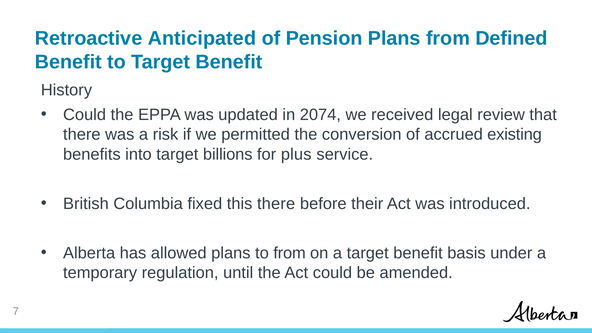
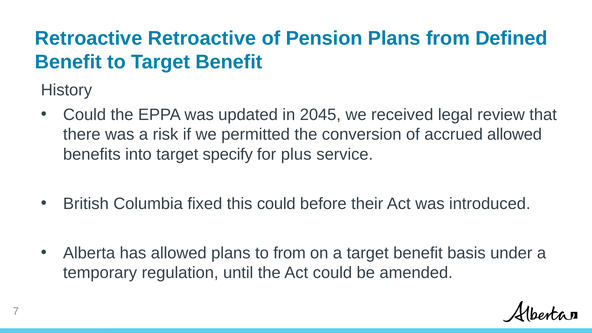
Retroactive Anticipated: Anticipated -> Retroactive (202, 38)
2074: 2074 -> 2045 (320, 115)
accrued existing: existing -> allowed (515, 135)
billions: billions -> specify (228, 154)
this there: there -> could (276, 204)
